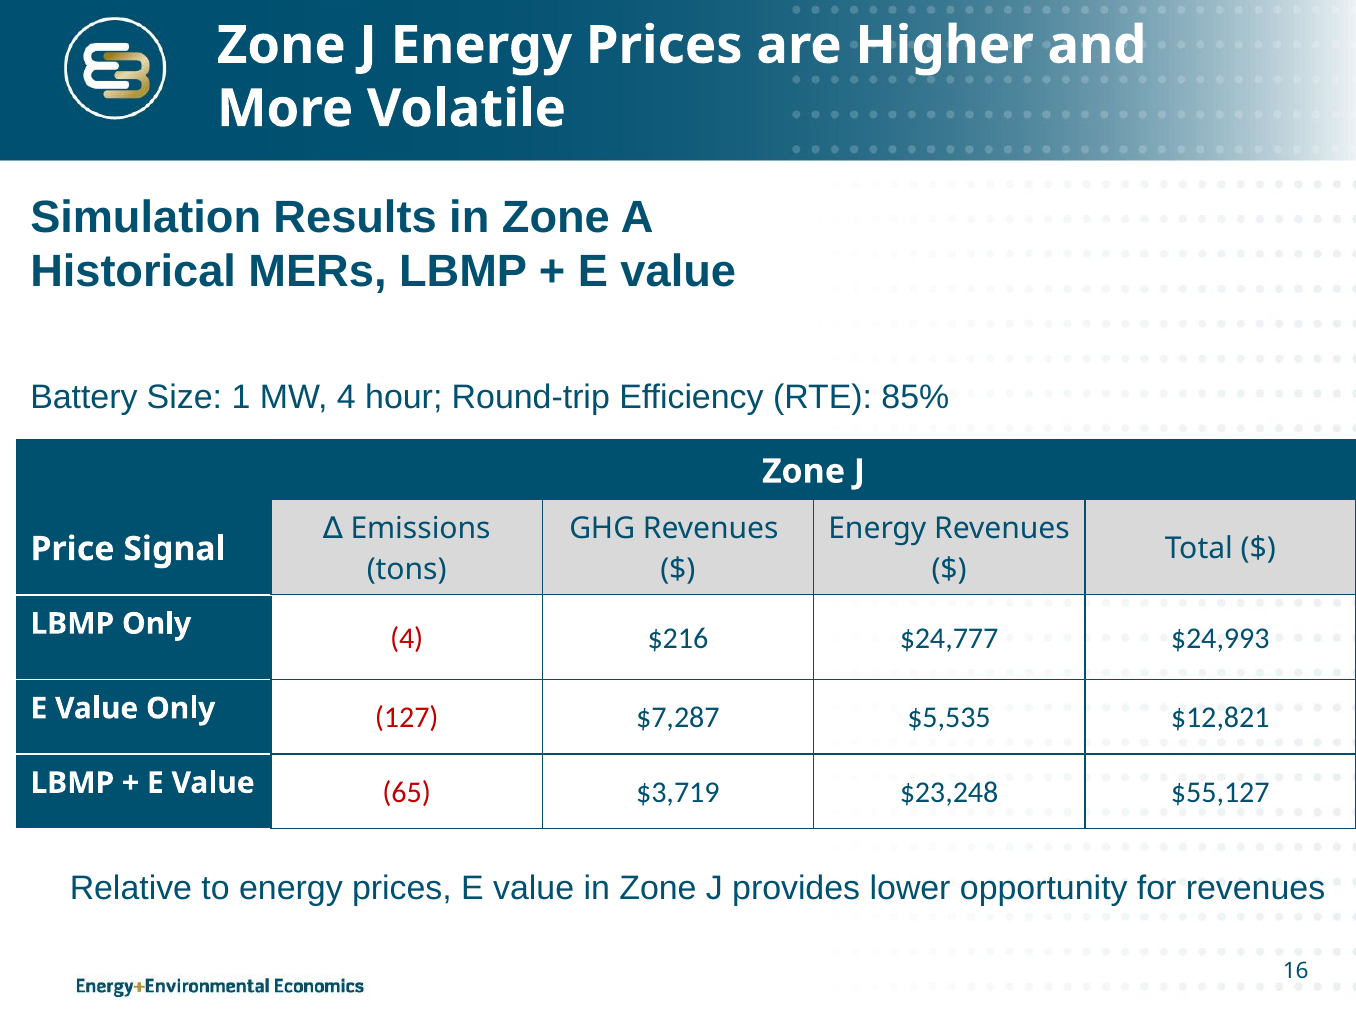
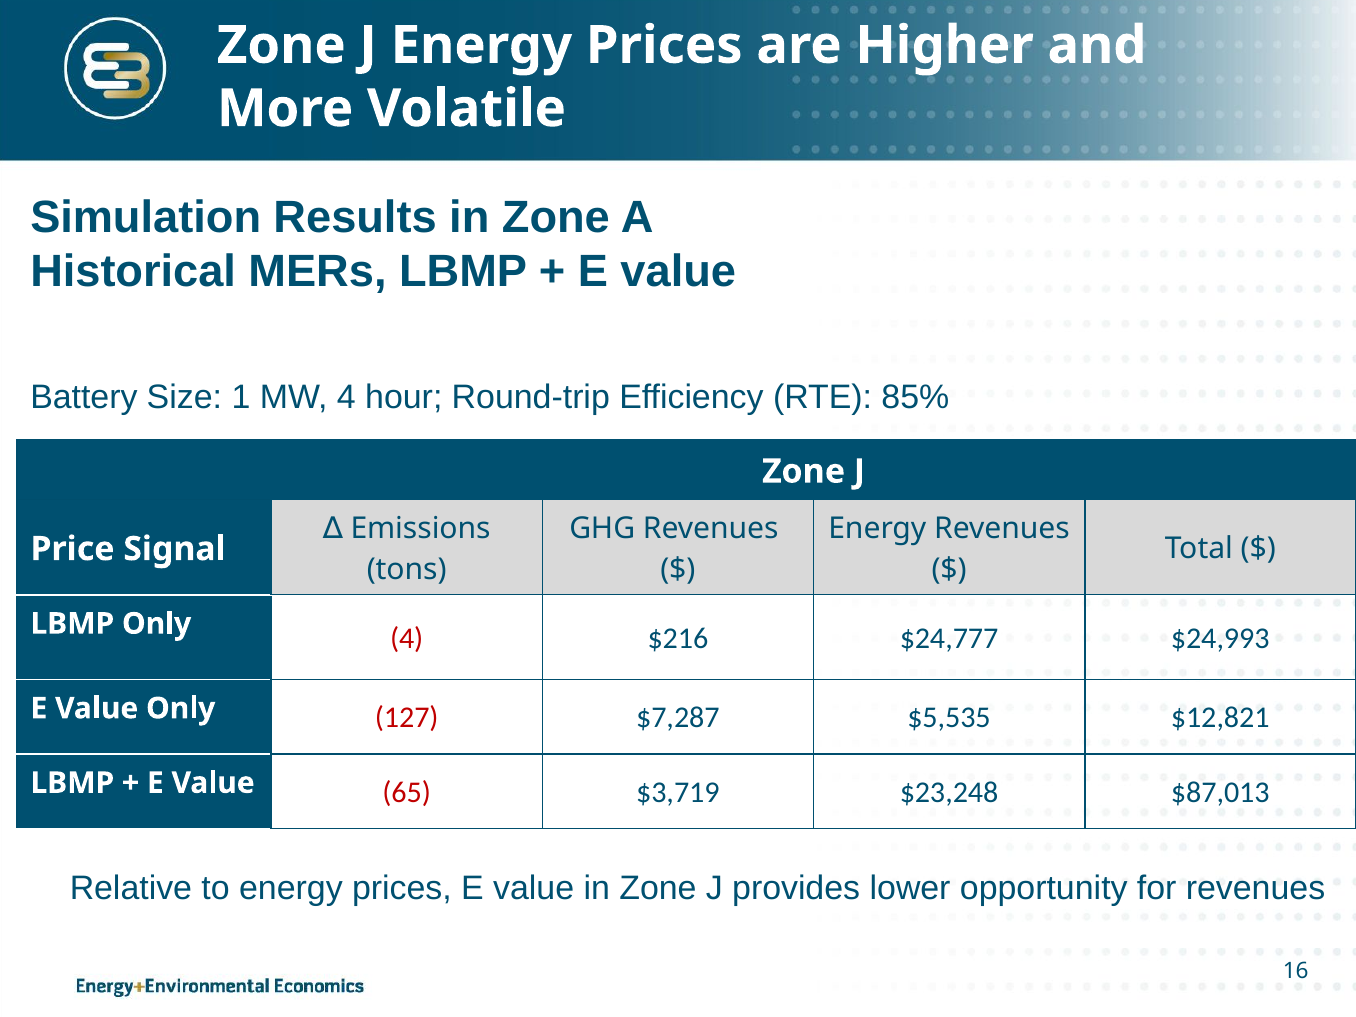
$55,127: $55,127 -> $87,013 (1220, 792)
